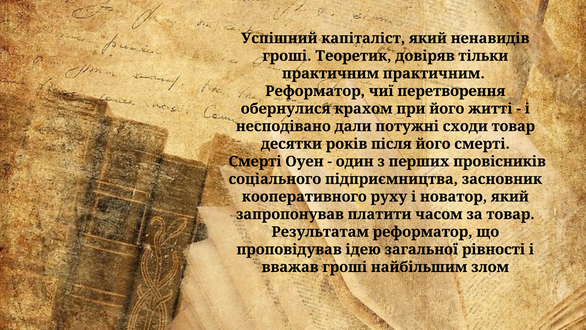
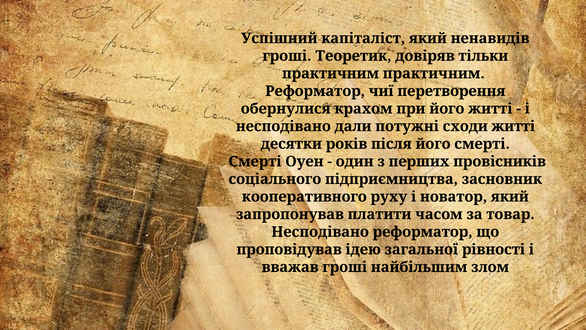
сходи товар: товар -> житті (513, 126)
Результатам: Результатам -> Несподівано (320, 232)
